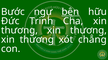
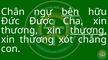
Bước: Bước -> Chân (13, 12)
Trinh: Trinh -> Được (41, 21)
thương underline: none -> present (88, 31)
